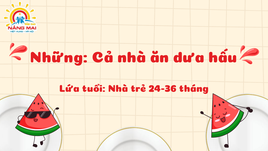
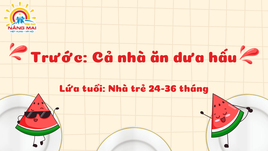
Những: Những -> Trước (59, 57)
